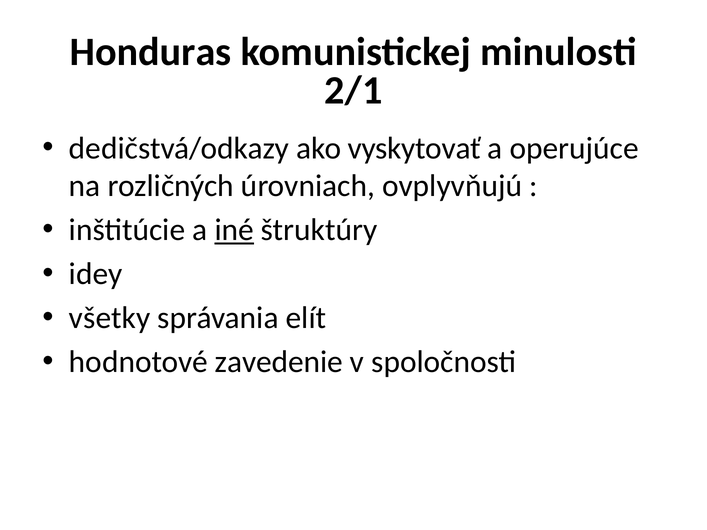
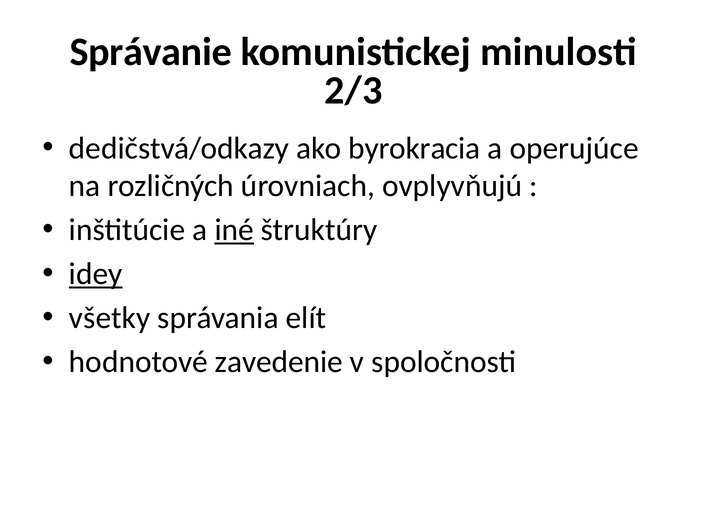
Honduras: Honduras -> Správanie (151, 52)
2/1: 2/1 -> 2/3 (353, 91)
vyskytovať: vyskytovať -> byrokracia (414, 148)
idey underline: none -> present (96, 274)
